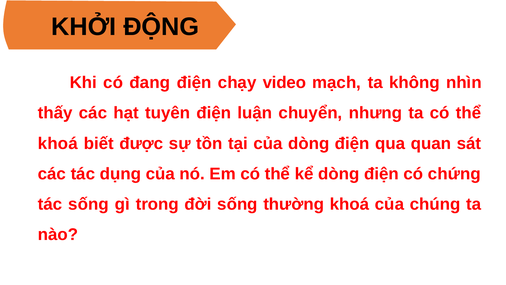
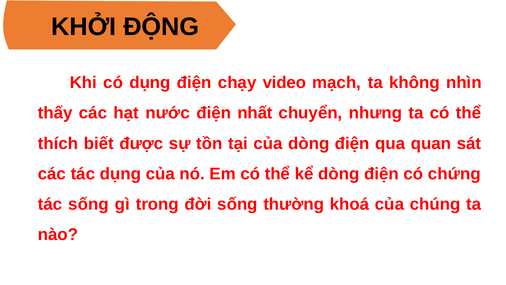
có đang: đang -> dụng (150, 83)
tuyên: tuyên -> nước (168, 113)
luận: luận -> nhất (255, 113)
khoá: khoá -> thích (58, 143)
